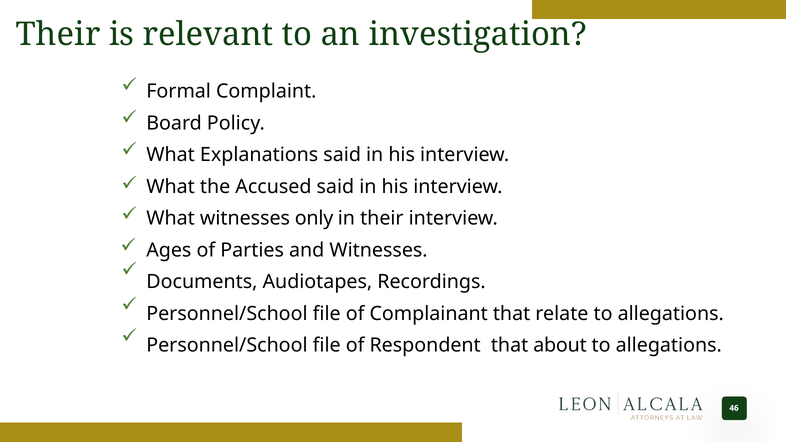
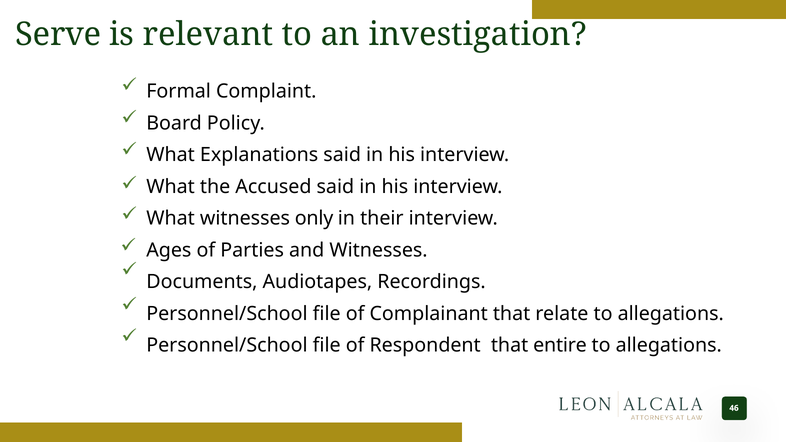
Their: Their -> Serve (58, 34)
about: about -> entire (560, 346)
